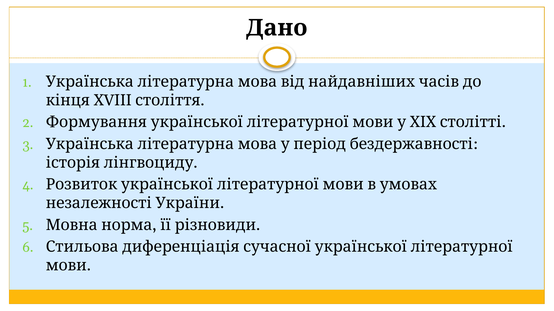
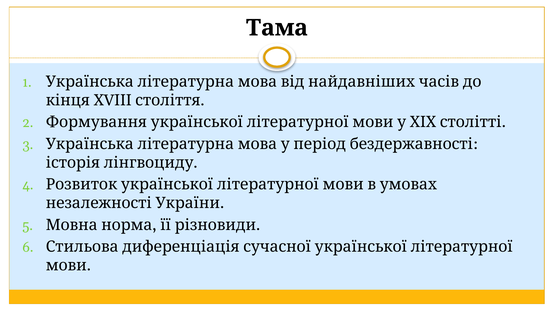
Дано: Дано -> Тама (277, 28)
